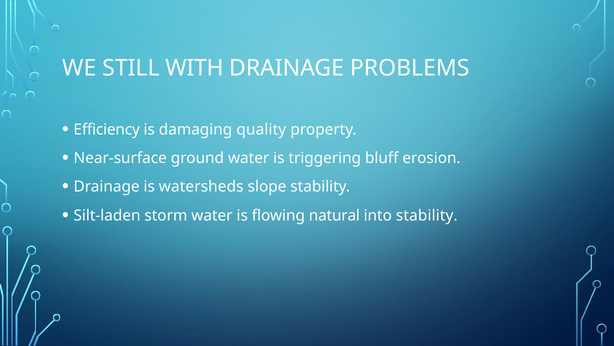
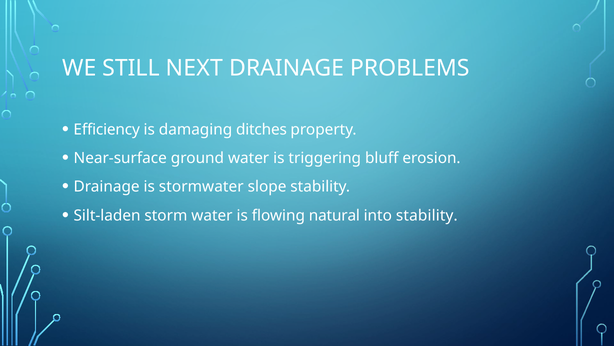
WITH: WITH -> NEXT (194, 68)
quality: quality -> ditches (261, 130)
watersheds: watersheds -> stormwater (201, 187)
